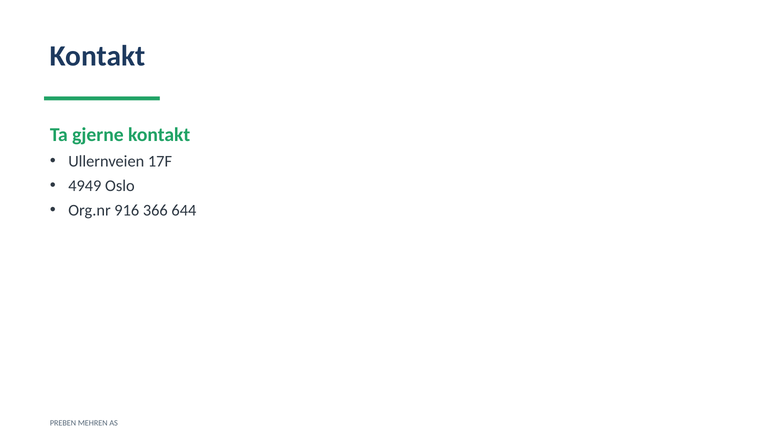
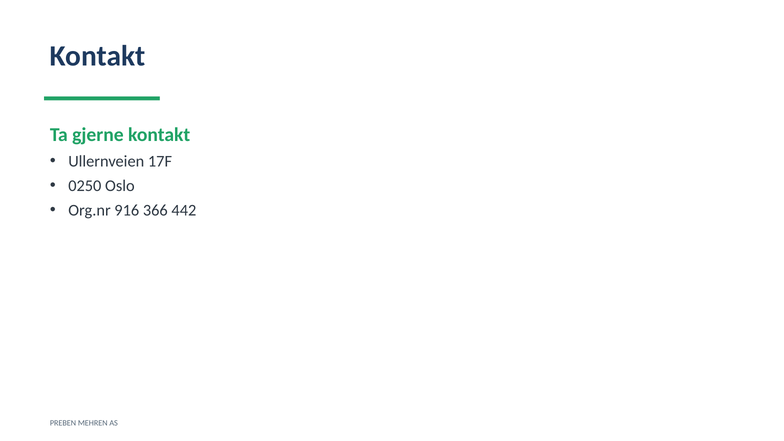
4949: 4949 -> 0250 (85, 186)
644: 644 -> 442 (184, 210)
